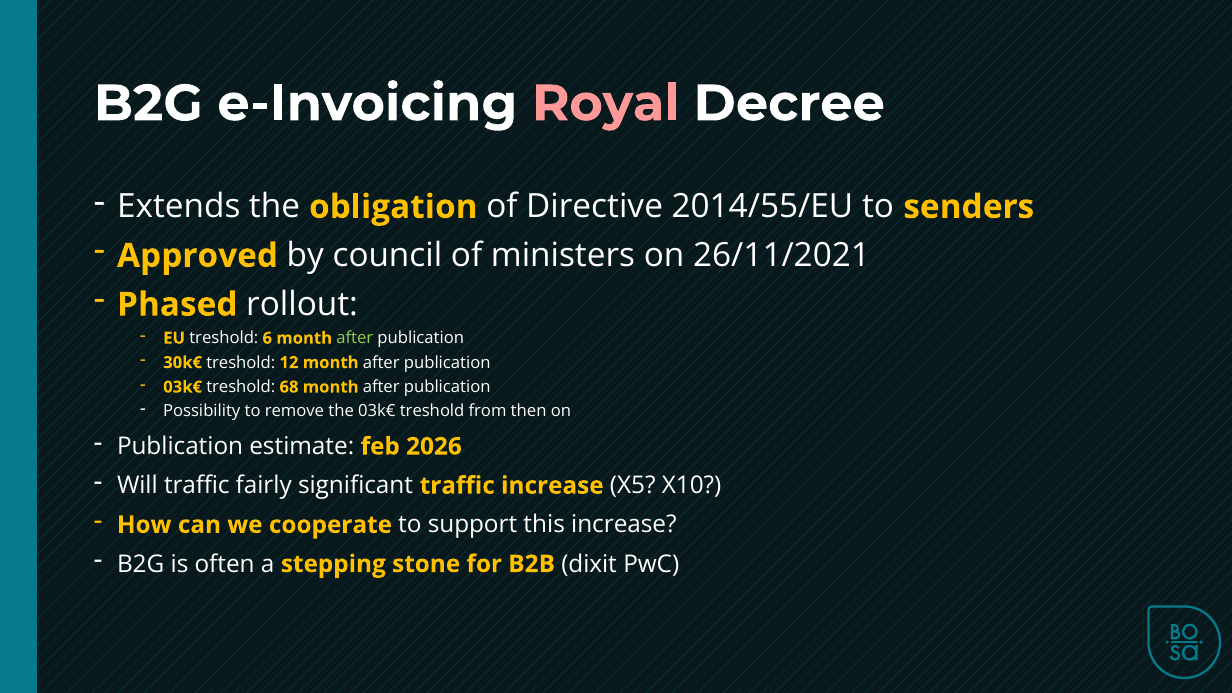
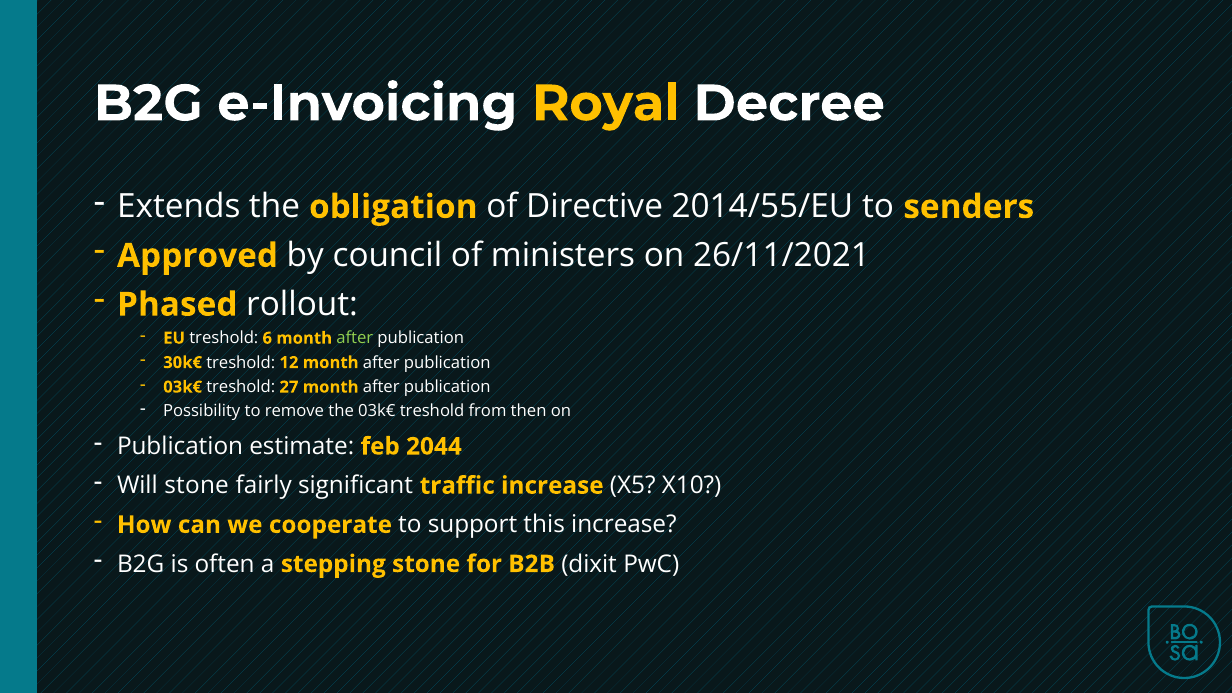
Royal colour: pink -> yellow (606, 103)
68: 68 -> 27 (289, 387)
2026: 2026 -> 2044 (434, 446)
Will traffic: traffic -> stone (197, 486)
